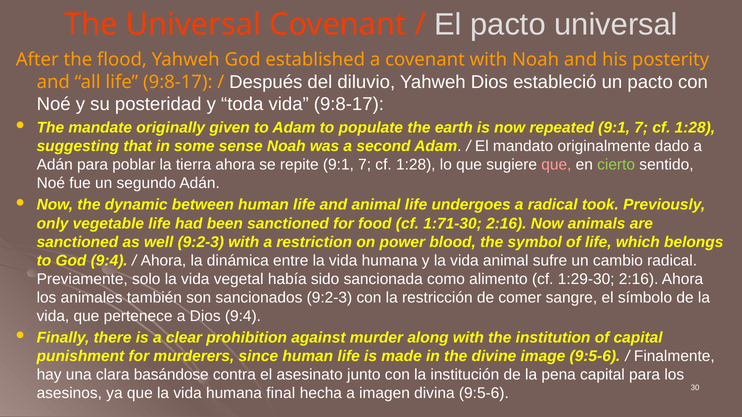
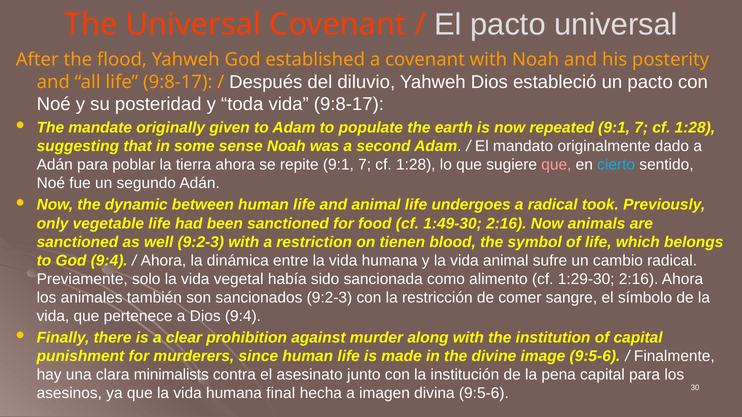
cierto colour: light green -> light blue (616, 165)
1:71-30: 1:71-30 -> 1:49-30 (453, 224)
power: power -> tienen (402, 242)
basándose: basándose -> minimalists (171, 375)
